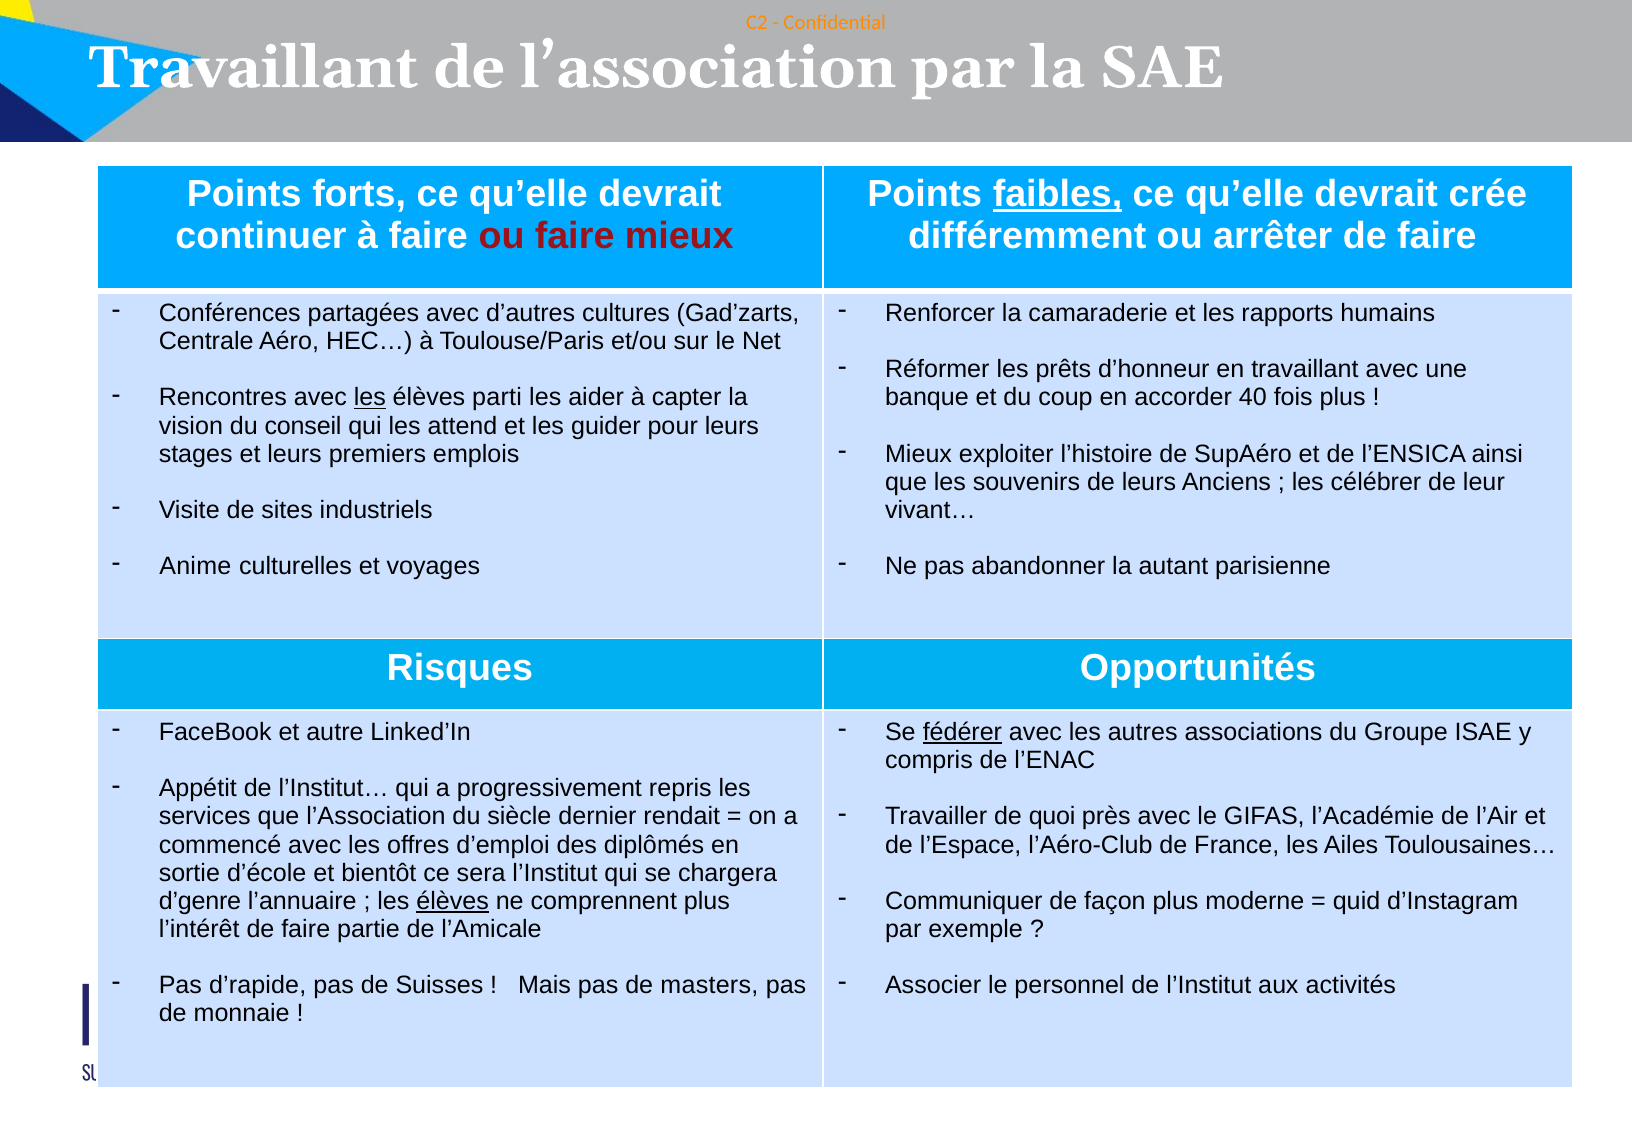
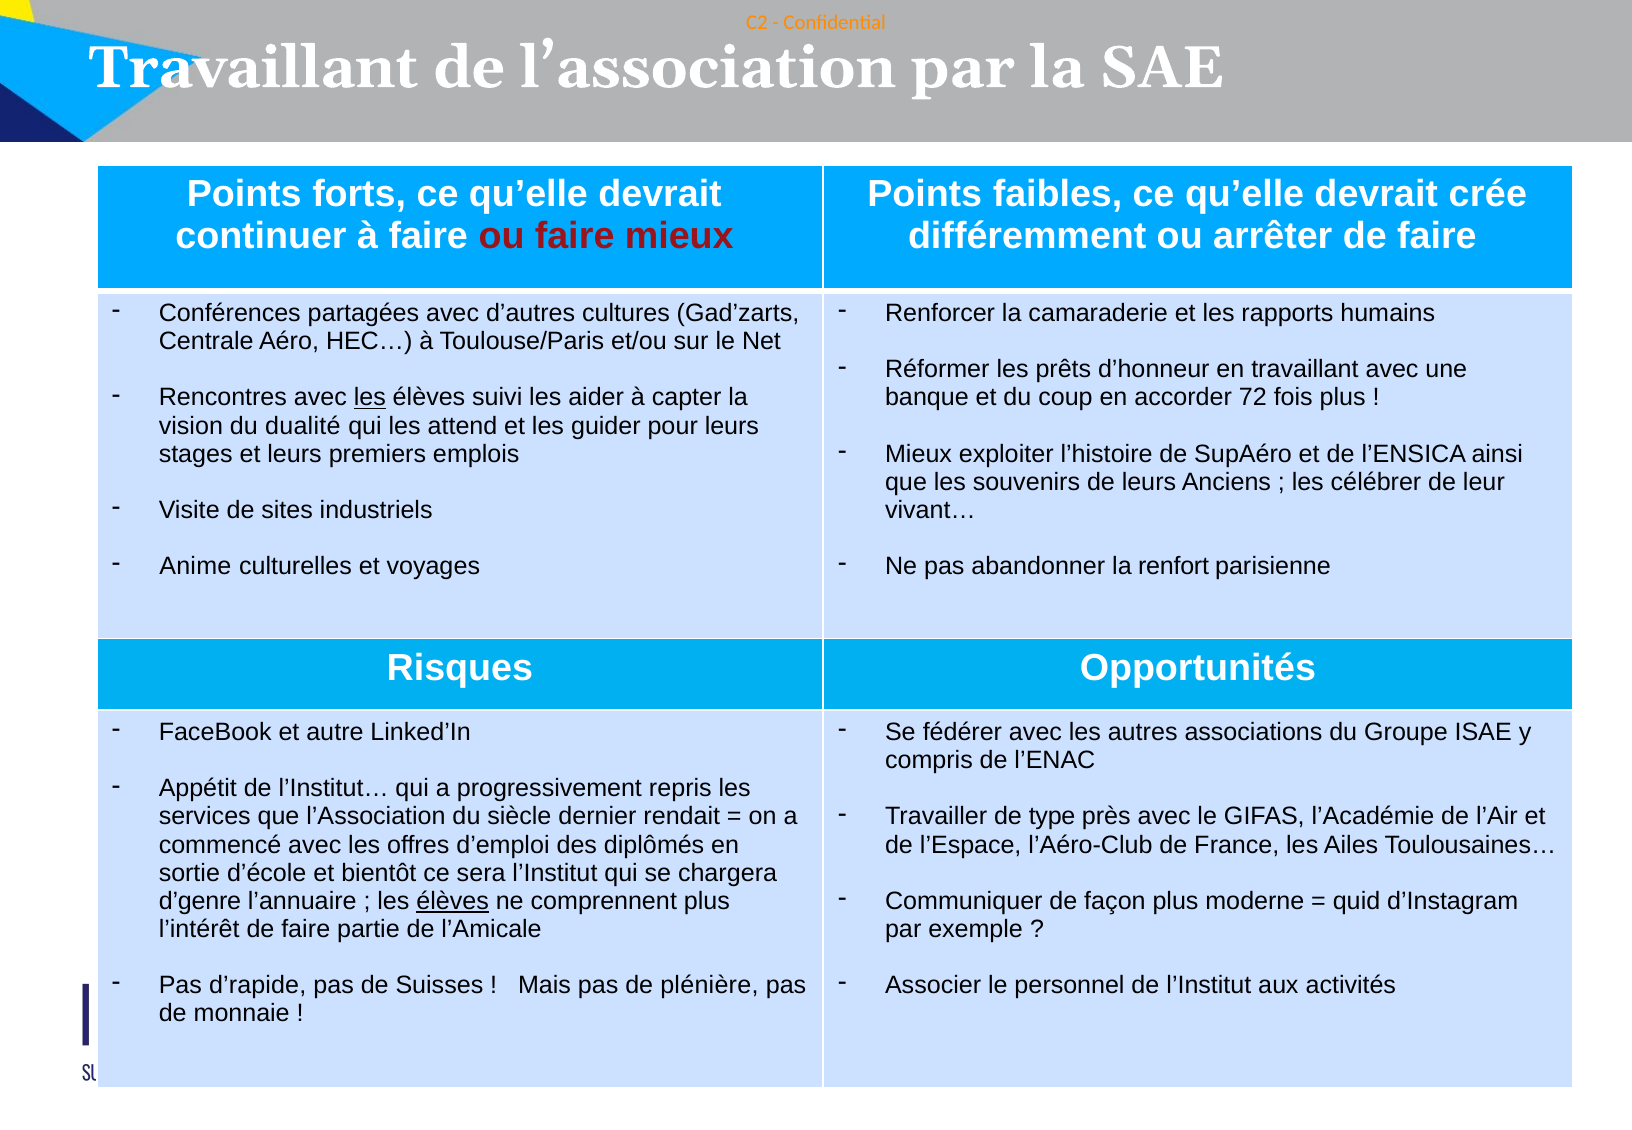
faibles underline: present -> none (1058, 194)
parti: parti -> suivi (497, 398)
40: 40 -> 72 (1253, 398)
conseil: conseil -> dualité (303, 426)
autant: autant -> renfort (1174, 566)
fédérer underline: present -> none (962, 732)
quoi: quoi -> type (1052, 817)
masters: masters -> plénière (709, 985)
